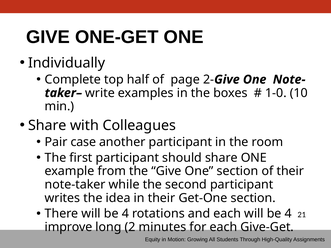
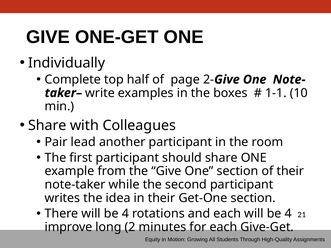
1-0: 1-0 -> 1-1 (276, 93)
case: case -> lead (83, 142)
